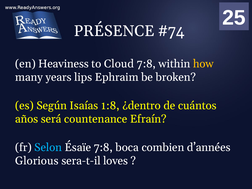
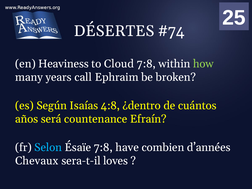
PRÉSENCE: PRÉSENCE -> DÉSERTES (114, 31)
how colour: yellow -> light green (203, 64)
lips: lips -> call (83, 77)
1:8: 1:8 -> 4:8 (110, 106)
boca: boca -> have (127, 147)
Glorious: Glorious -> Chevaux (37, 161)
